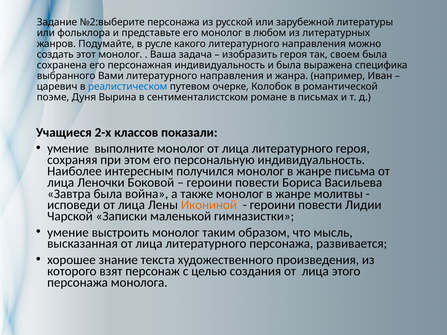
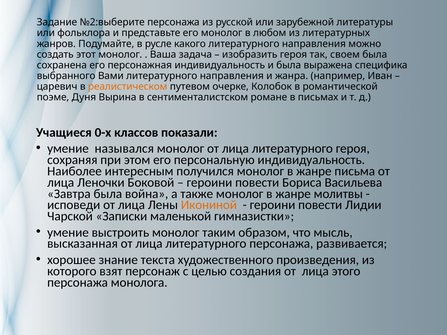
реалистическом colour: blue -> orange (128, 87)
2-х: 2-х -> 0-х (103, 133)
выполните: выполните -> назывался (124, 149)
